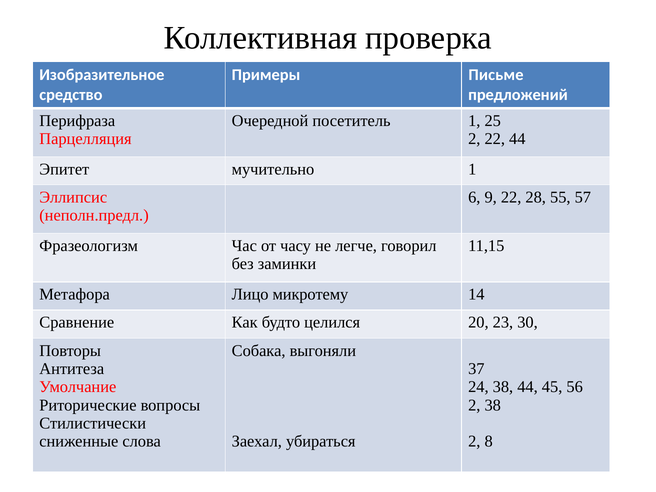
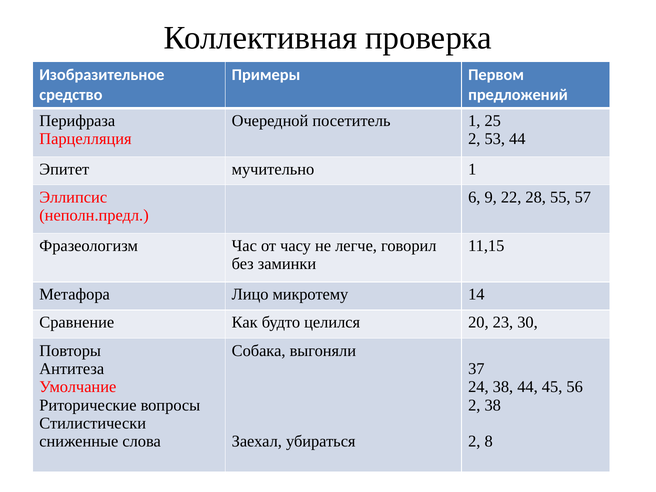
Письме: Письме -> Первом (496, 75)
2 22: 22 -> 53 (495, 139)
